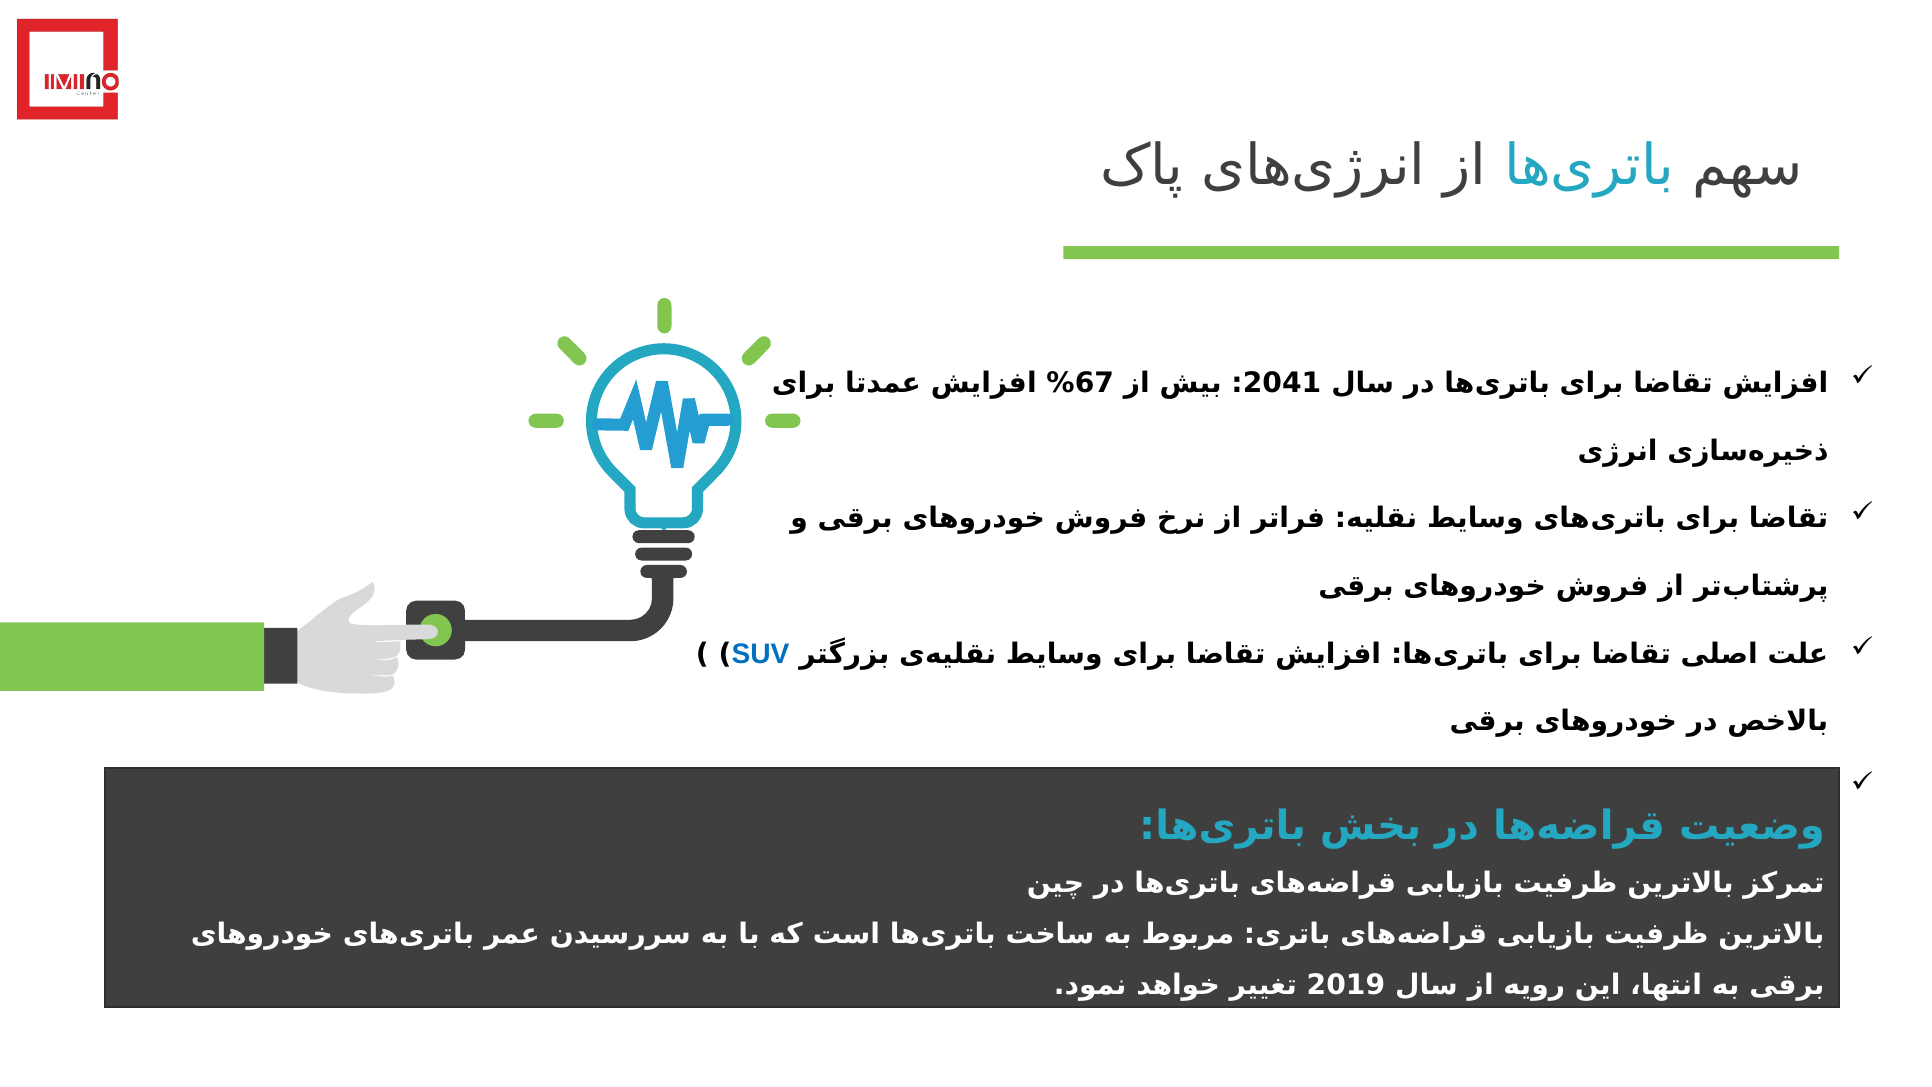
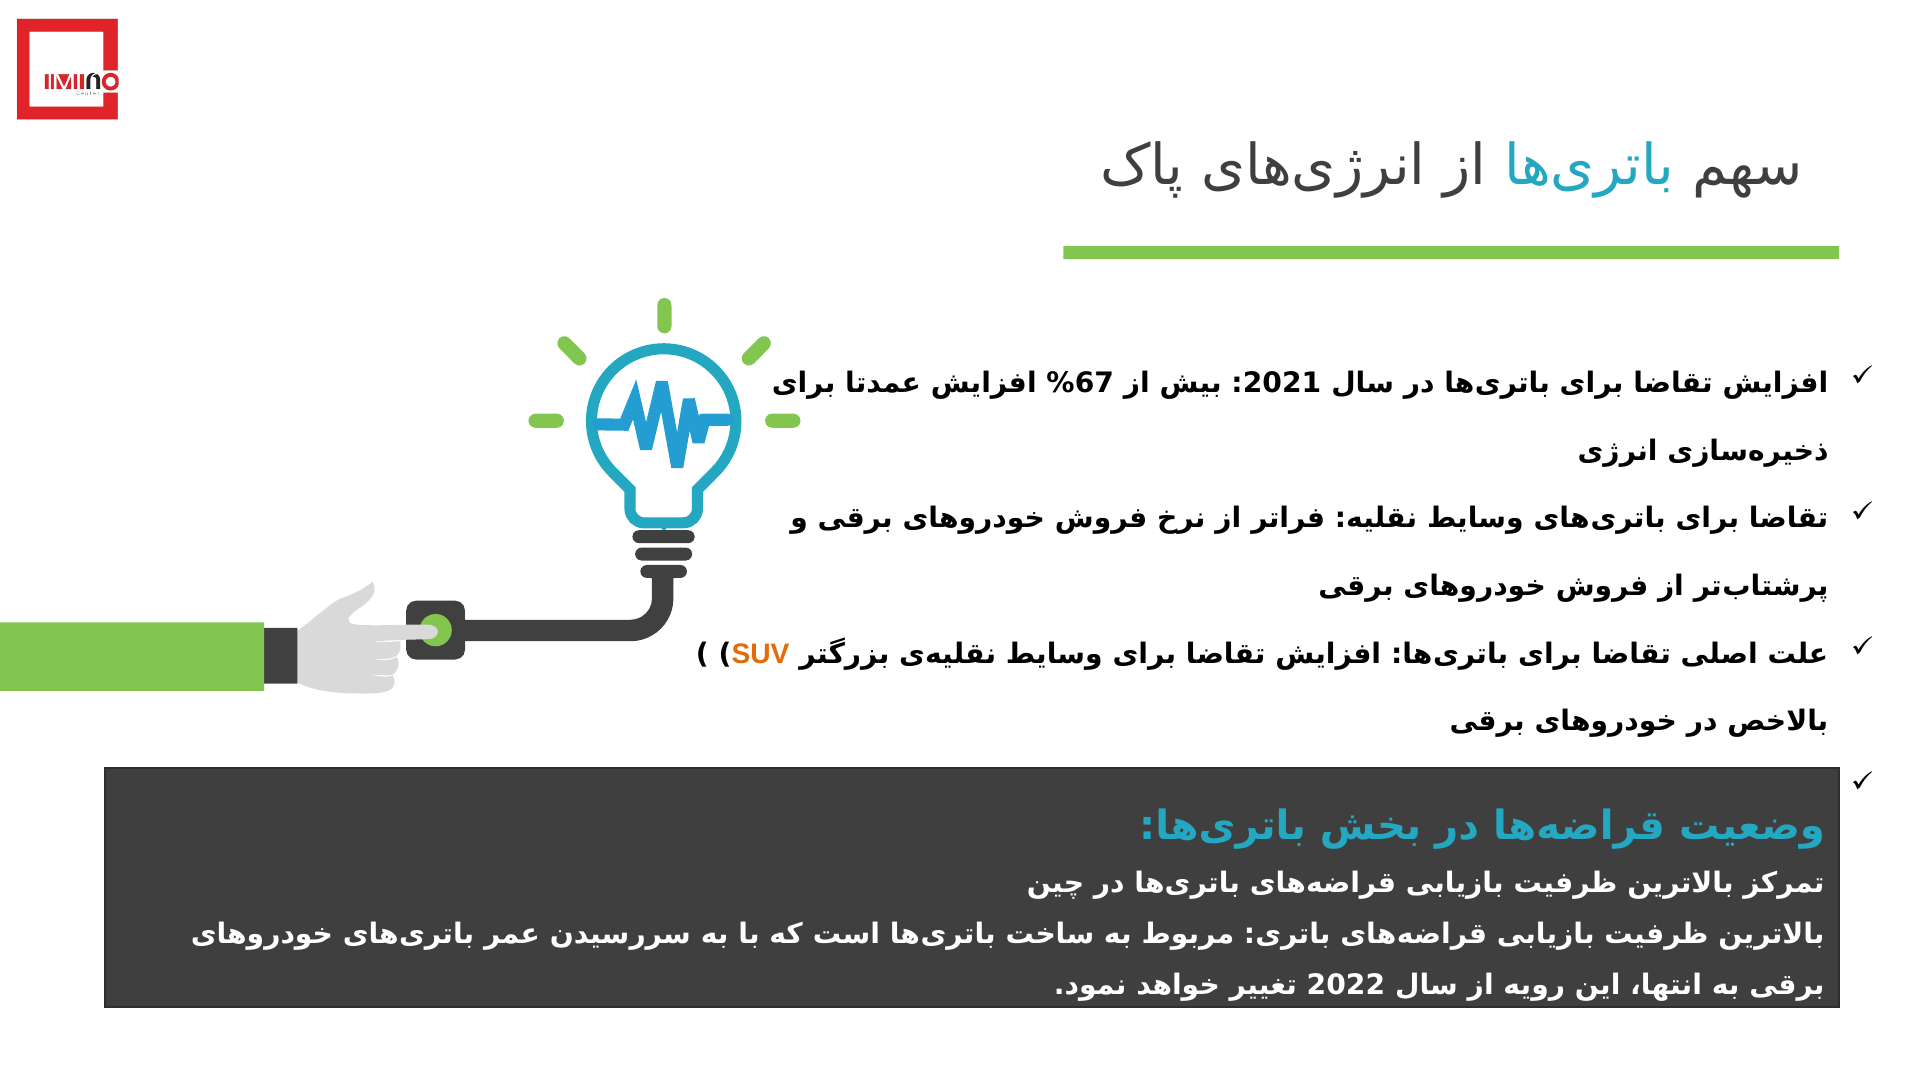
2041: 2041 -> 2021 (1282, 383)
SUV colour: blue -> orange (760, 654)
2019: 2019 -> 2022 (1346, 985)
